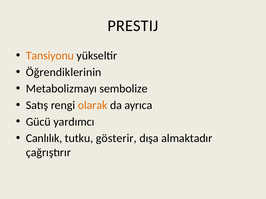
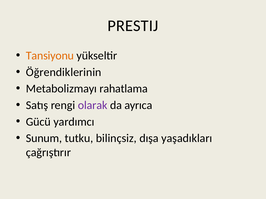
sembolize: sembolize -> rahatlama (124, 89)
olarak colour: orange -> purple (93, 105)
Canlılık: Canlılık -> Sunum (44, 139)
gösterir: gösterir -> bilinçsiz (116, 139)
almaktadır: almaktadır -> yaşadıkları (187, 139)
